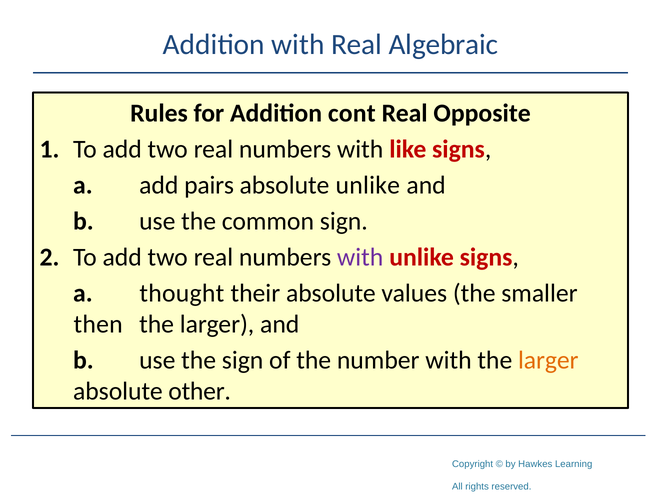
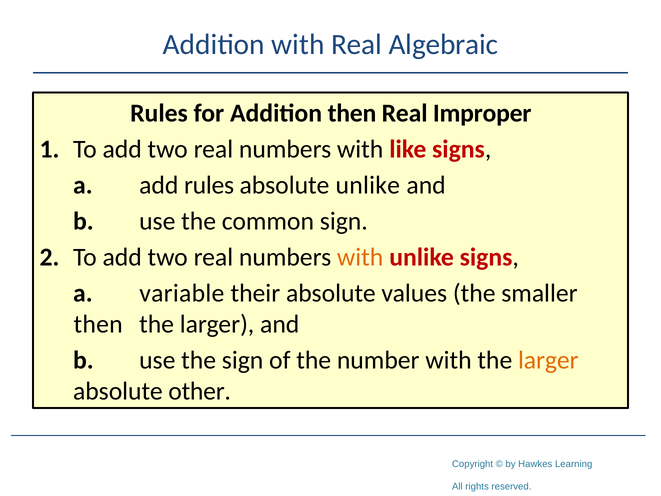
Addition cont: cont -> then (352, 113)
Opposite: Opposite -> Improper (482, 113)
add pairs: pairs -> rules (209, 185)
with colour: purple -> orange (360, 257)
thought: thought -> variable (182, 293)
